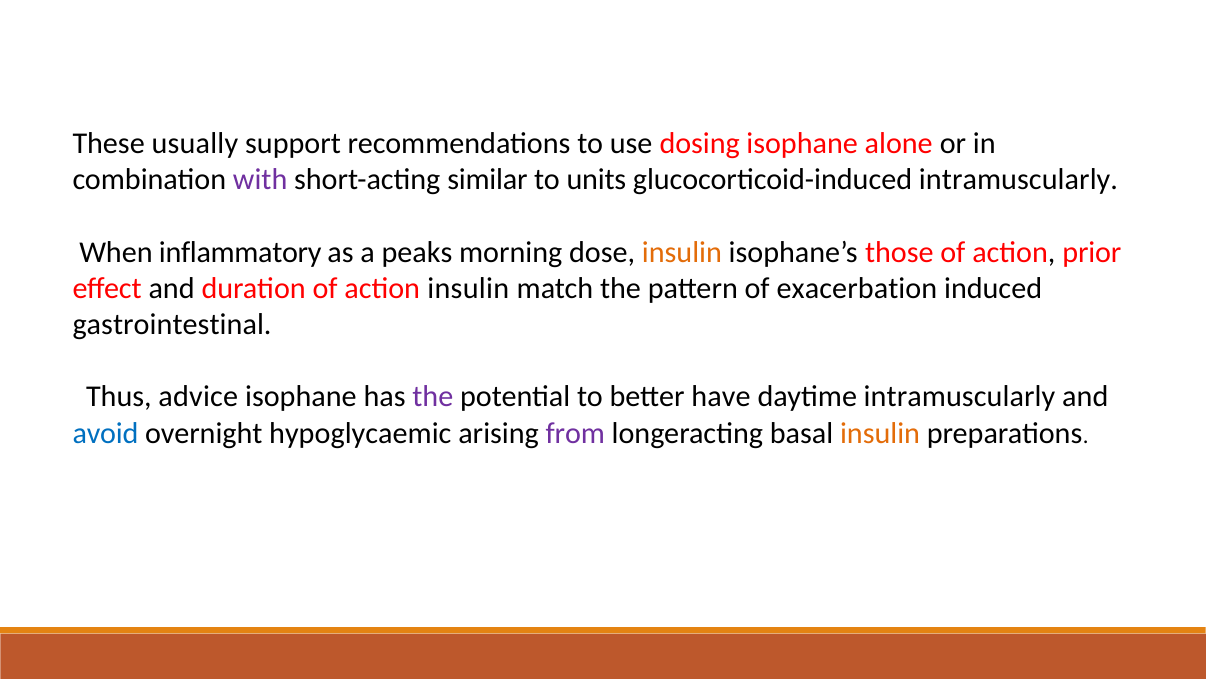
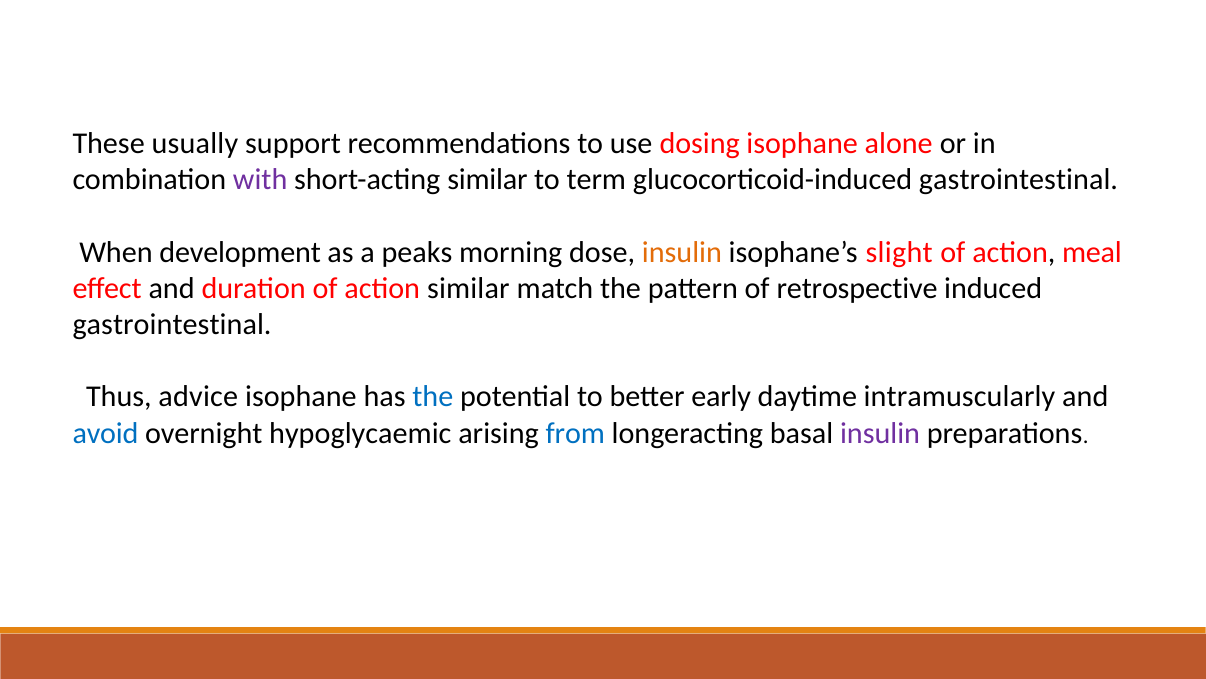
units: units -> term (596, 180)
glucocorticoid-induced intramuscularly: intramuscularly -> gastrointestinal (1019, 180)
inflammatory: inflammatory -> development (240, 252)
those: those -> slight (899, 252)
prior: prior -> meal (1092, 252)
action insulin: insulin -> similar (468, 288)
exacerbation: exacerbation -> retrospective (857, 288)
the colour: purple -> blue (433, 397)
have: have -> early (721, 397)
from colour: purple -> blue (575, 433)
insulin colour: orange -> purple (880, 433)
